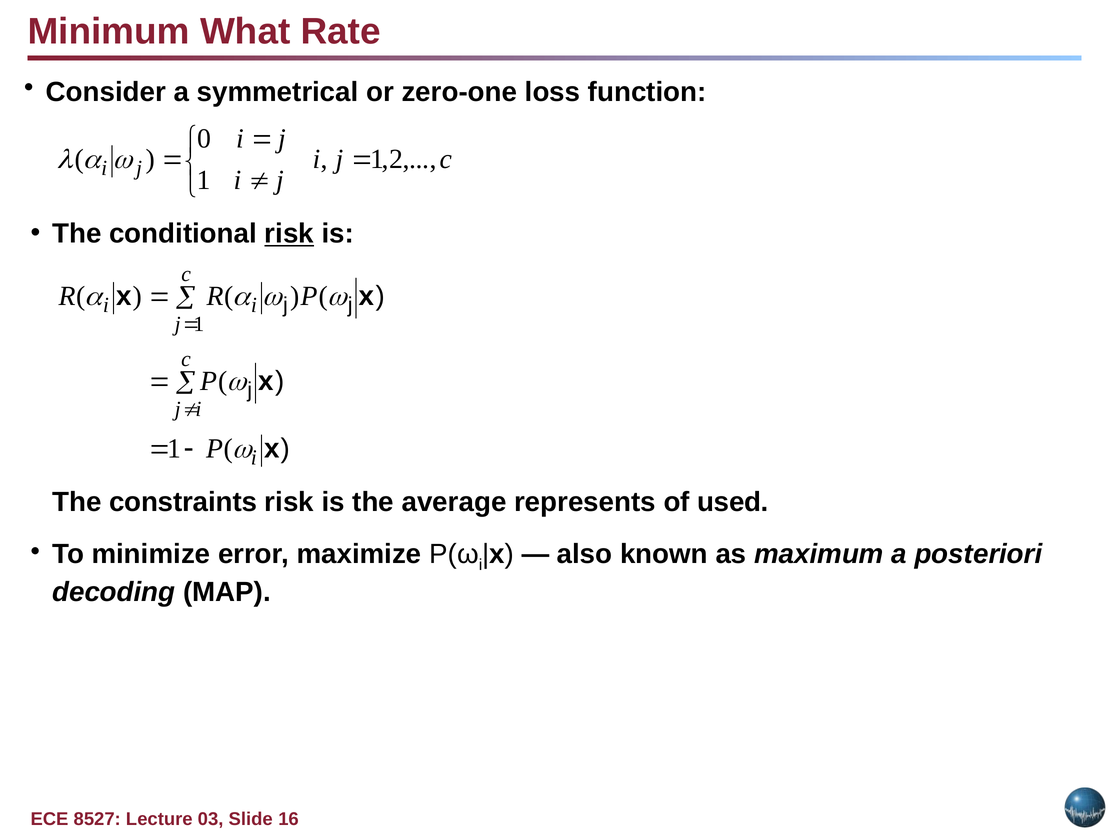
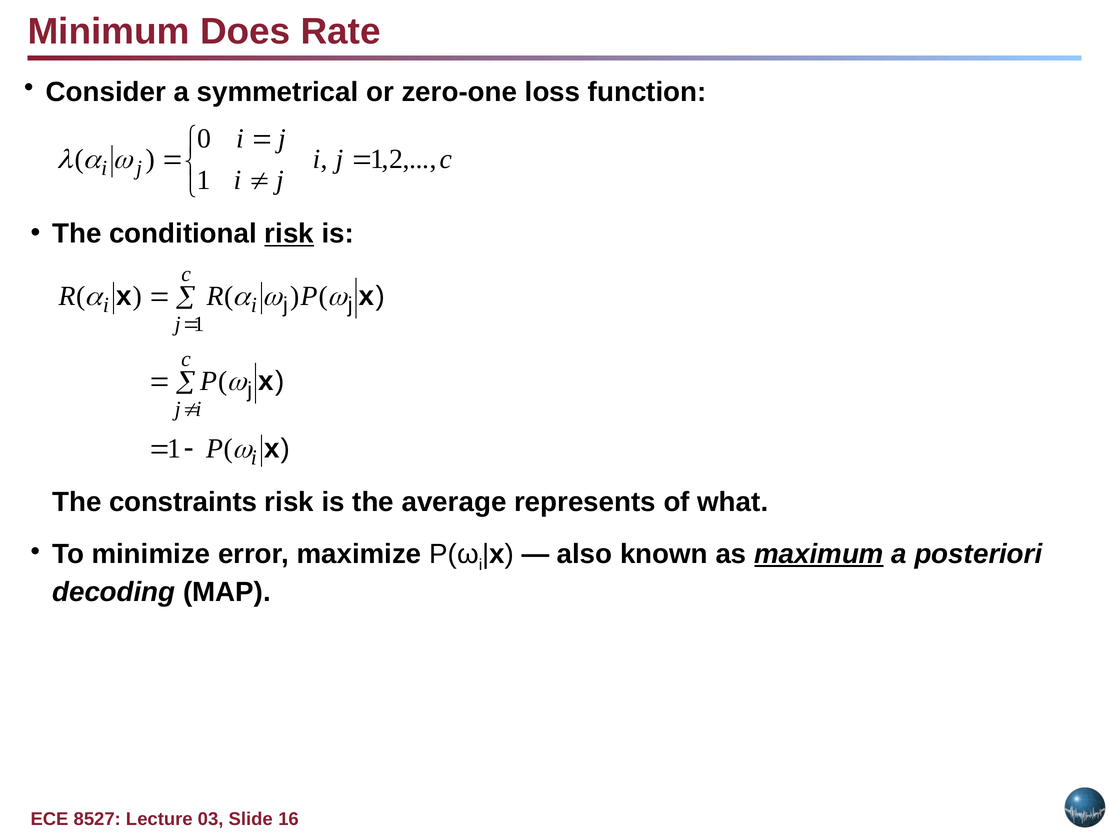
What: What -> Does (245, 32)
used: used -> what (733, 503)
maximum underline: none -> present (819, 554)
